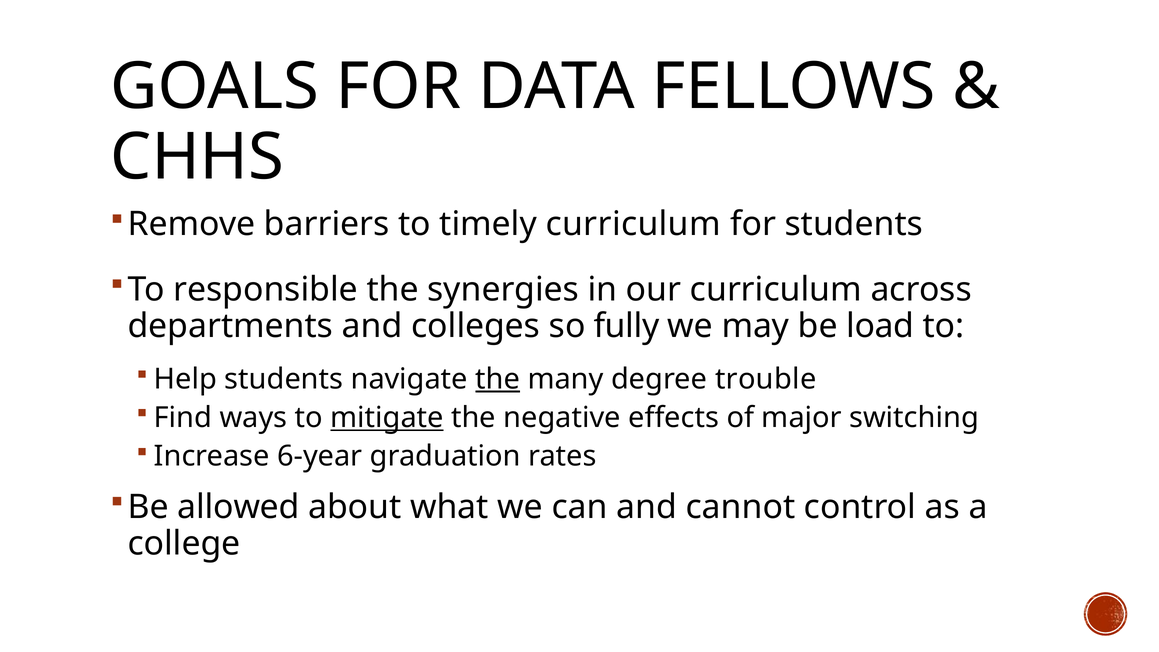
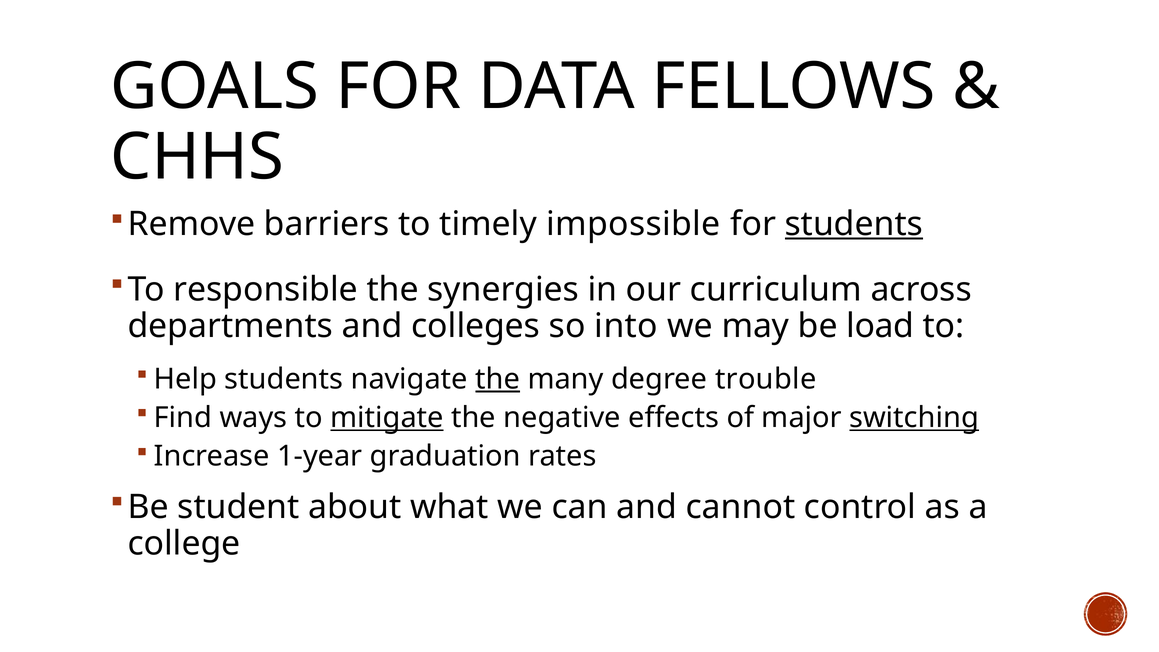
timely curriculum: curriculum -> impossible (633, 224)
students underline: none -> present (854, 224)
fully: fully -> into (626, 326)
switching underline: none -> present (914, 418)
6-year: 6-year -> 1-year (320, 456)
allowed: allowed -> student (238, 507)
